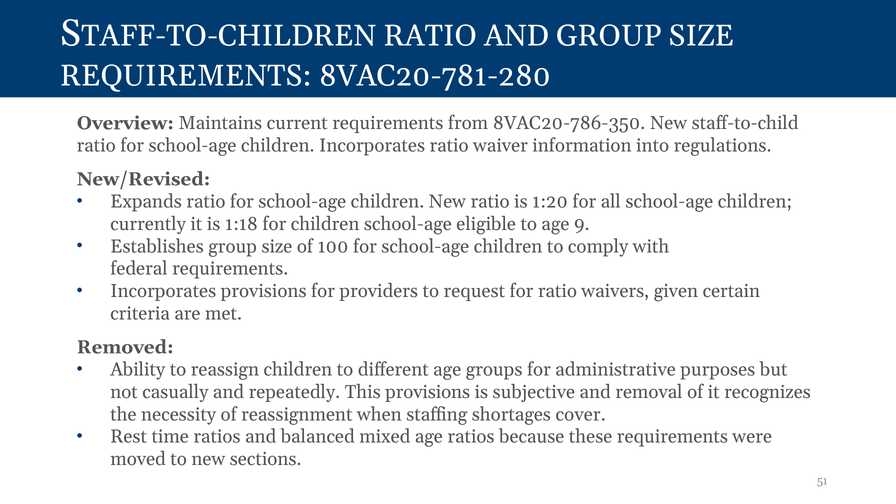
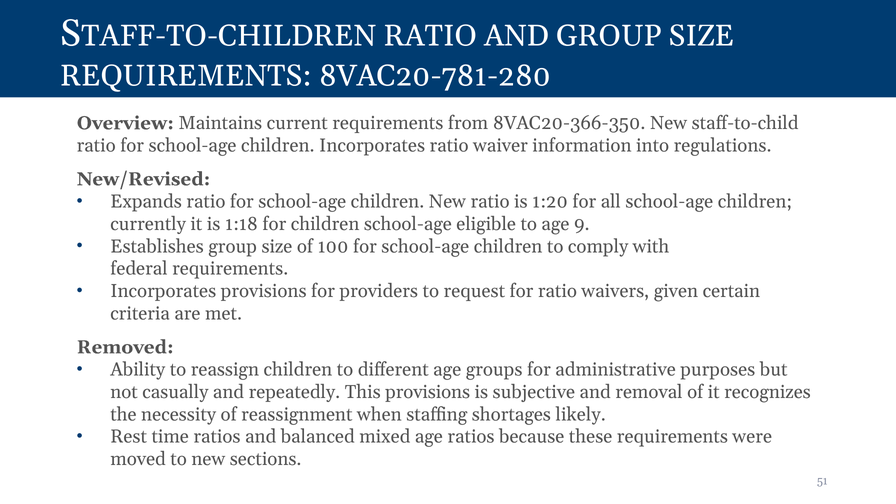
8VAC20-786-350: 8VAC20-786-350 -> 8VAC20-366-350 (569, 123)
cover: cover -> likely (581, 414)
